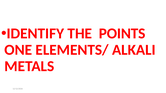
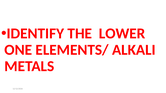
POINTS: POINTS -> LOWER (122, 34)
